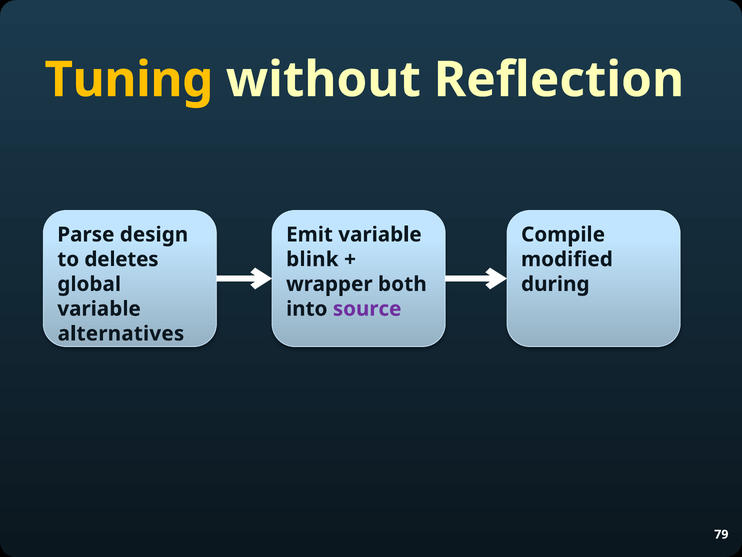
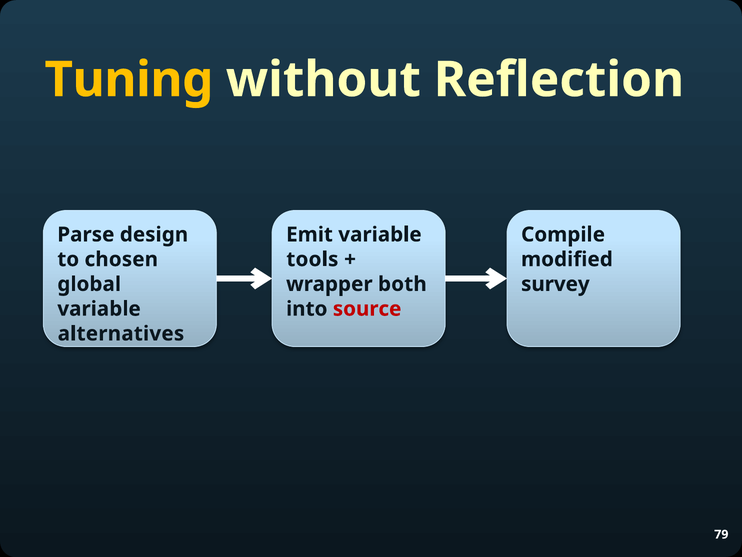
deletes: deletes -> chosen (121, 259)
blink: blink -> tools (312, 259)
during: during -> survey (555, 284)
source colour: purple -> red (367, 309)
